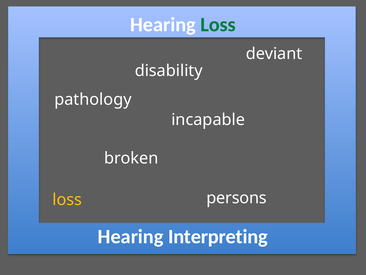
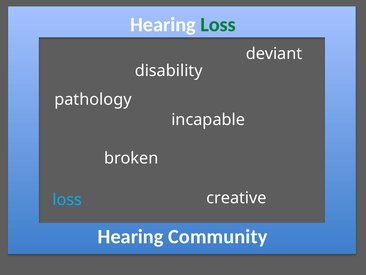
persons: persons -> creative (236, 198)
loss colour: yellow -> light blue (67, 199)
Interpreting: Interpreting -> Community (218, 236)
